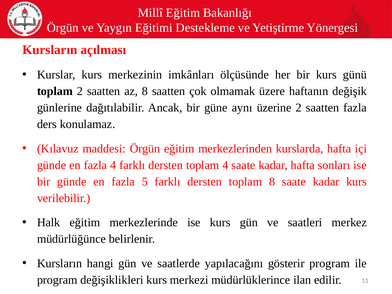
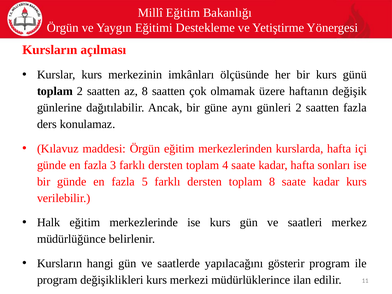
üzerine: üzerine -> günleri (274, 108)
fazla 4: 4 -> 3 (113, 165)
